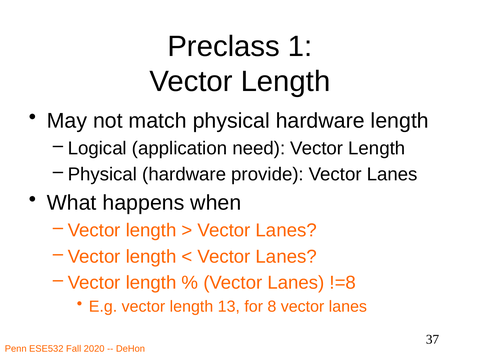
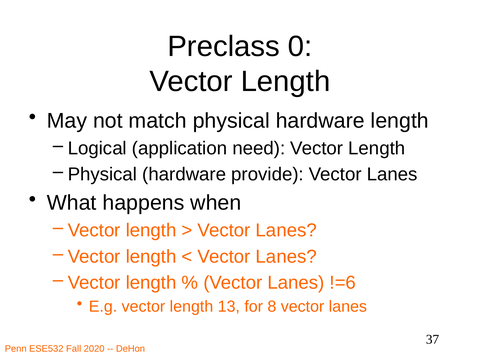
1: 1 -> 0 (300, 46)
!=8: !=8 -> !=6 (343, 283)
